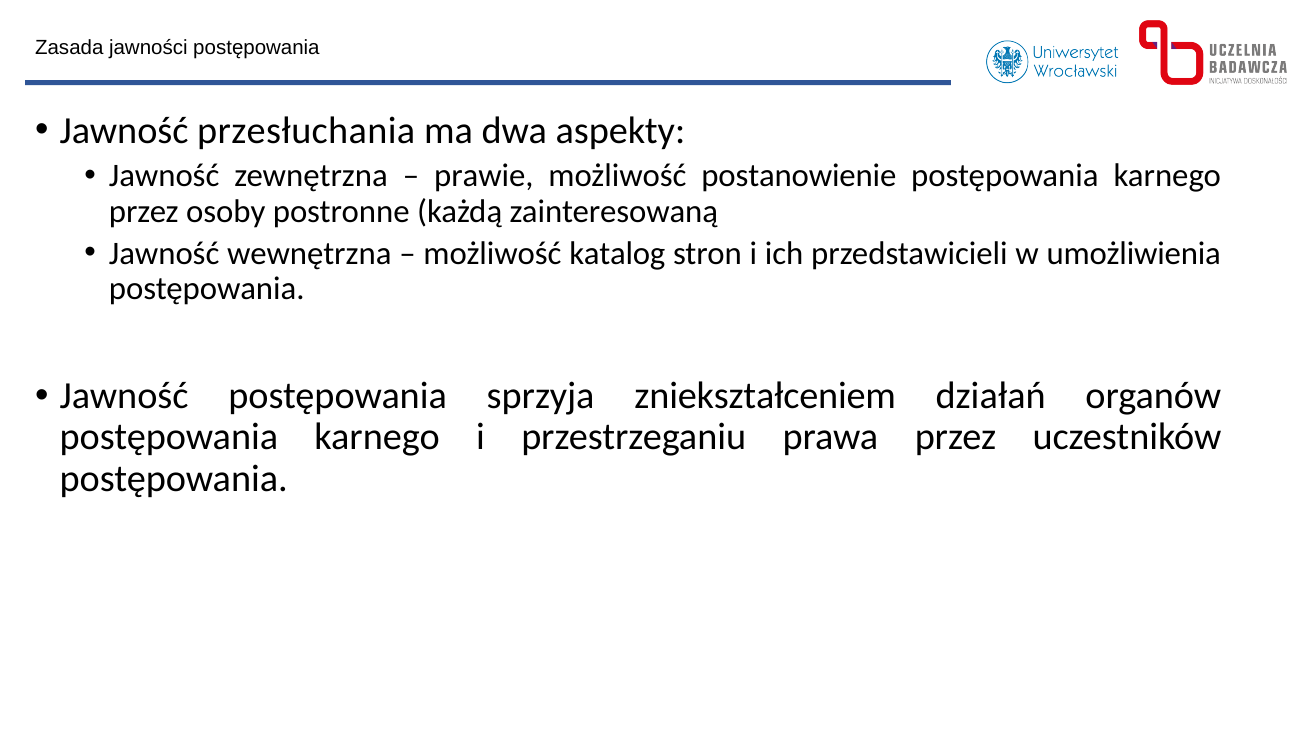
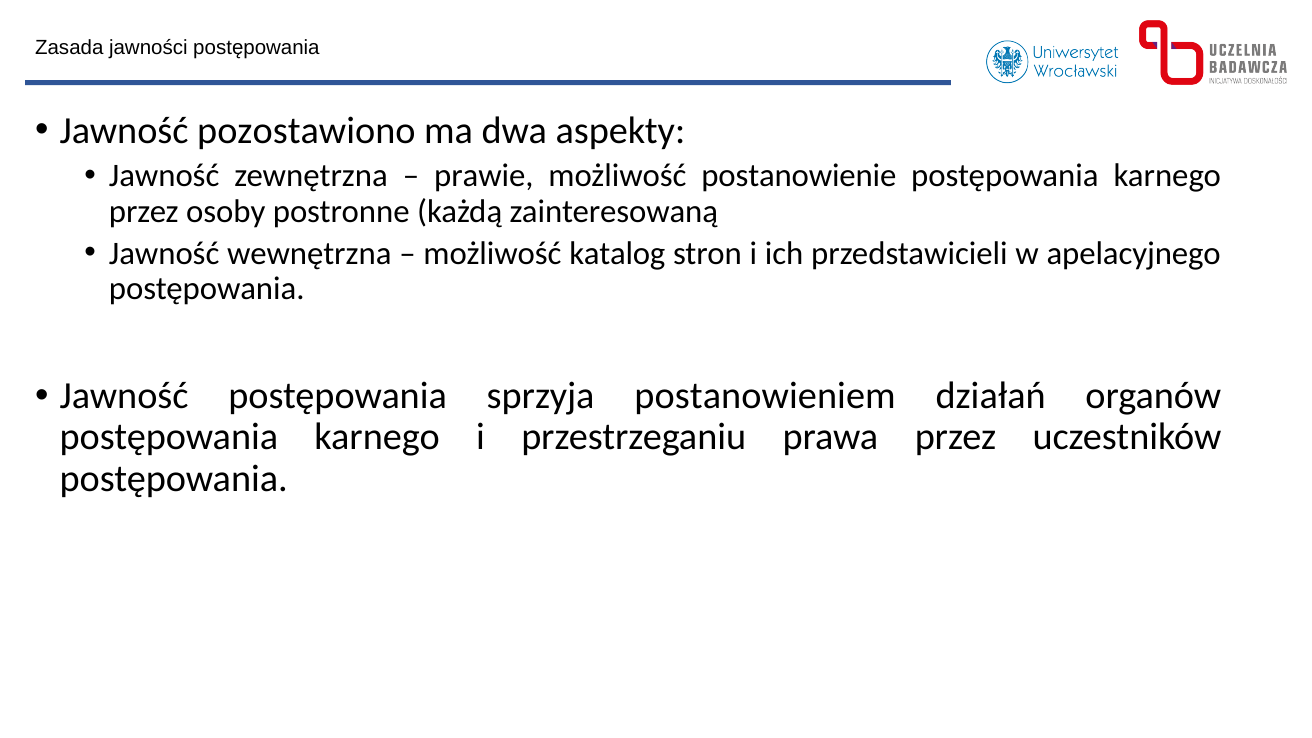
przesłuchania: przesłuchania -> pozostawiono (306, 131)
umożliwienia: umożliwienia -> apelacyjnego (1134, 253)
zniekształceniem: zniekształceniem -> postanowieniem (765, 396)
